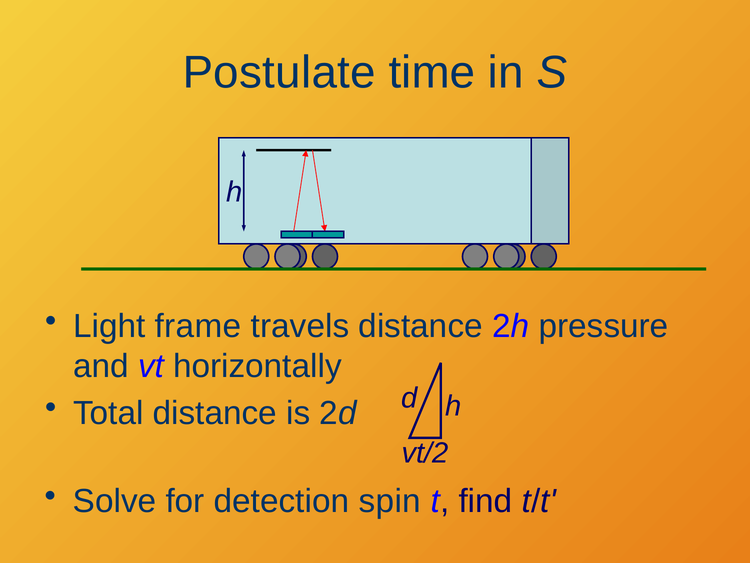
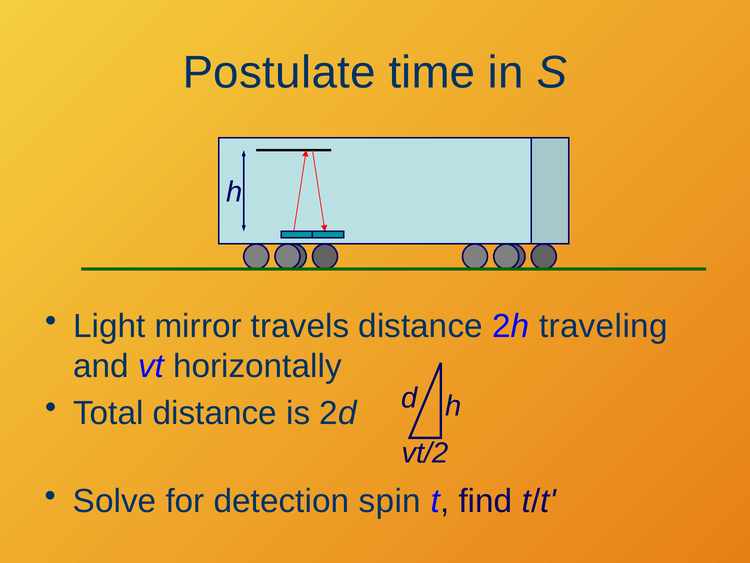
frame: frame -> mirror (198, 326)
pressure: pressure -> traveling (603, 326)
